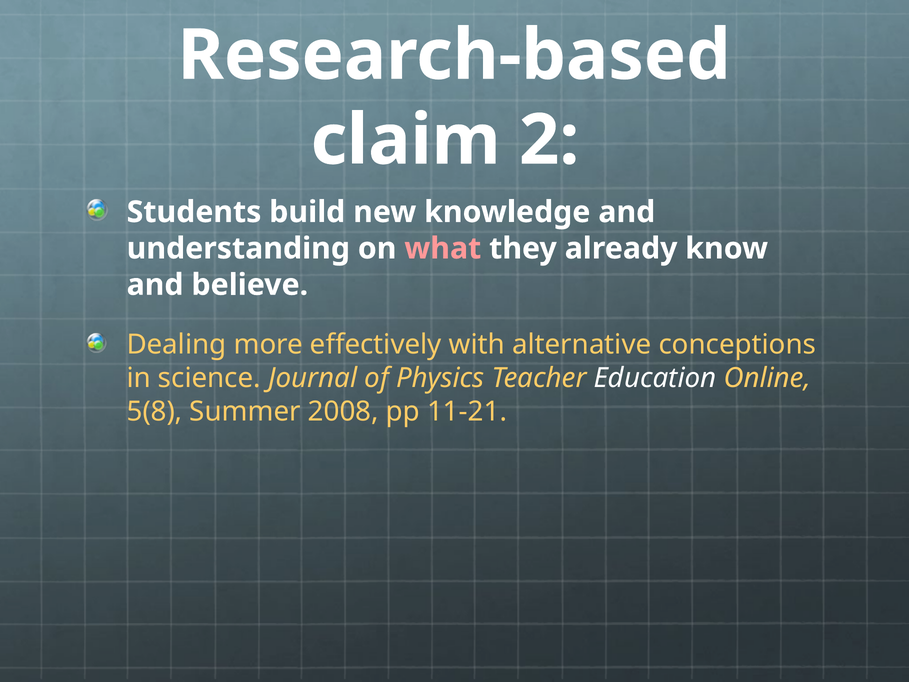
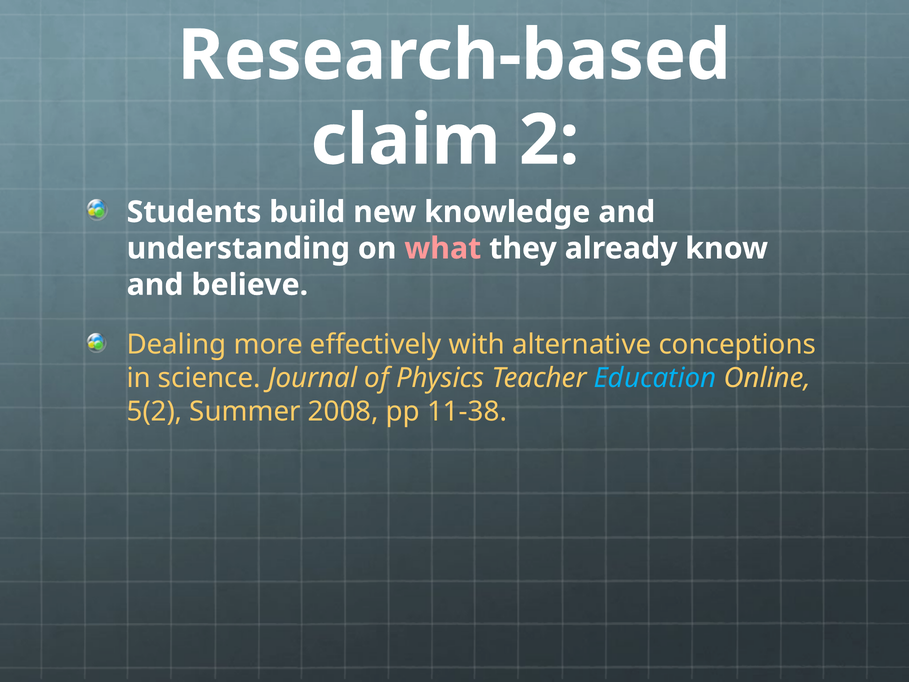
Education colour: white -> light blue (655, 378)
5(8: 5(8 -> 5(2 (155, 411)
11-21: 11-21 -> 11-38 (467, 411)
